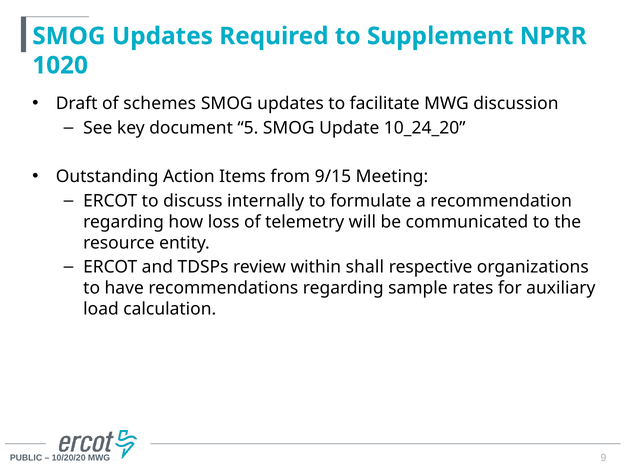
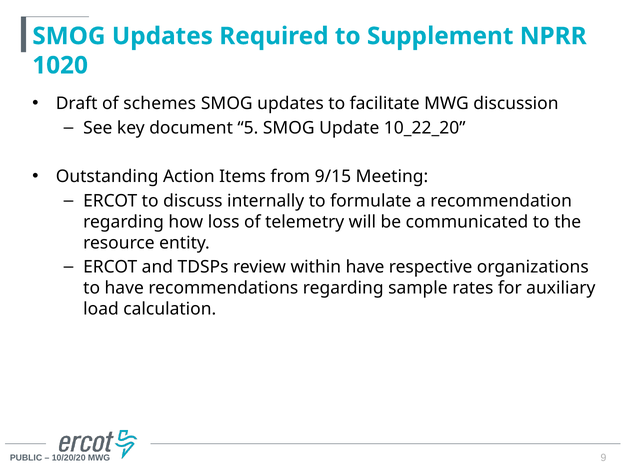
10_24_20: 10_24_20 -> 10_22_20 (425, 128)
within shall: shall -> have (365, 267)
